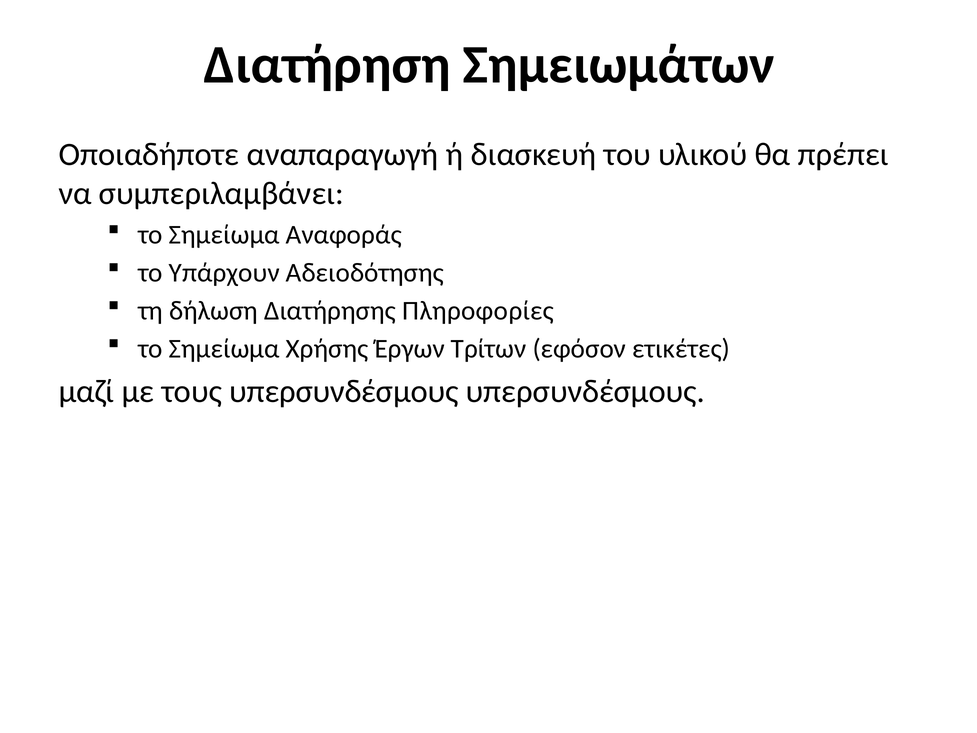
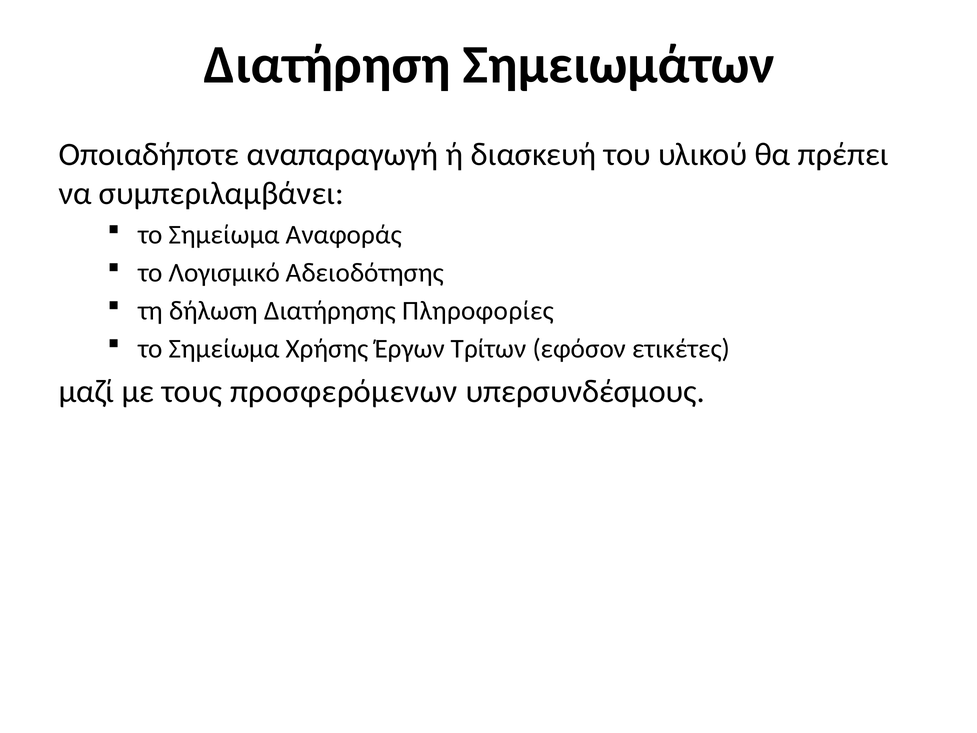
Υπάρχουν: Υπάρχουν -> Λογισμικό (224, 273)
τους υπερσυνδέσμους: υπερσυνδέσμους -> προσφερόμενων (344, 391)
